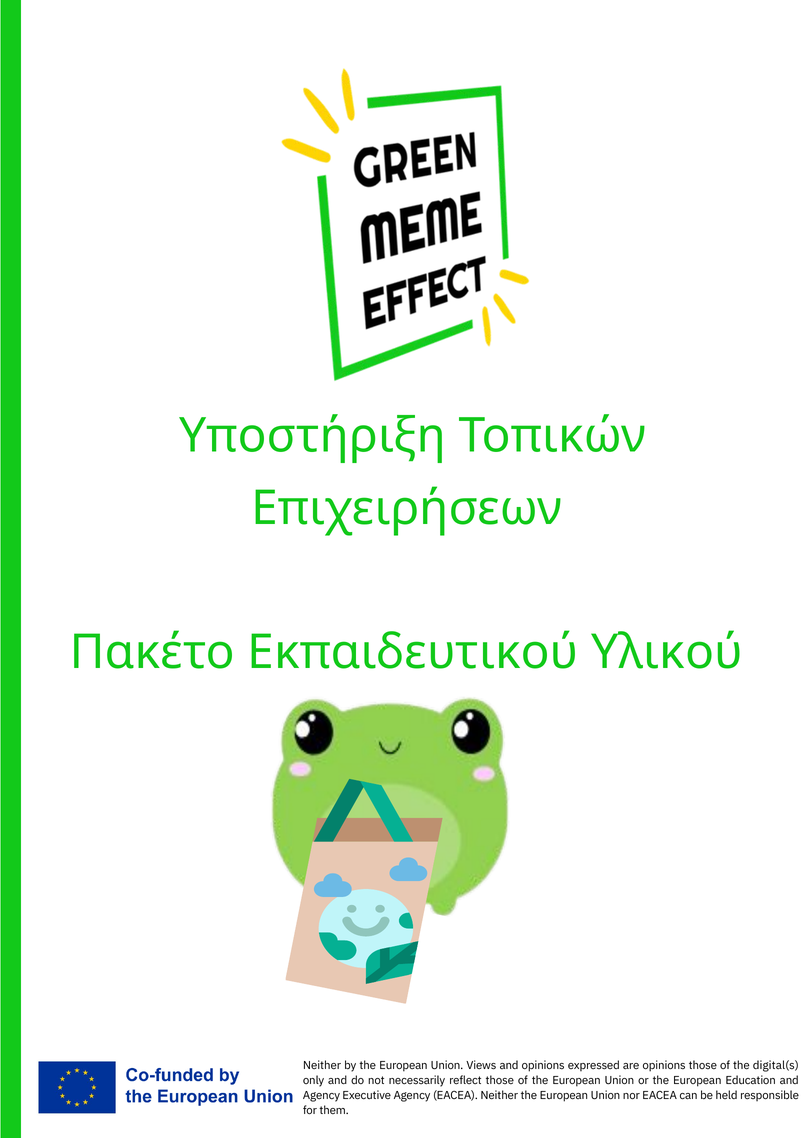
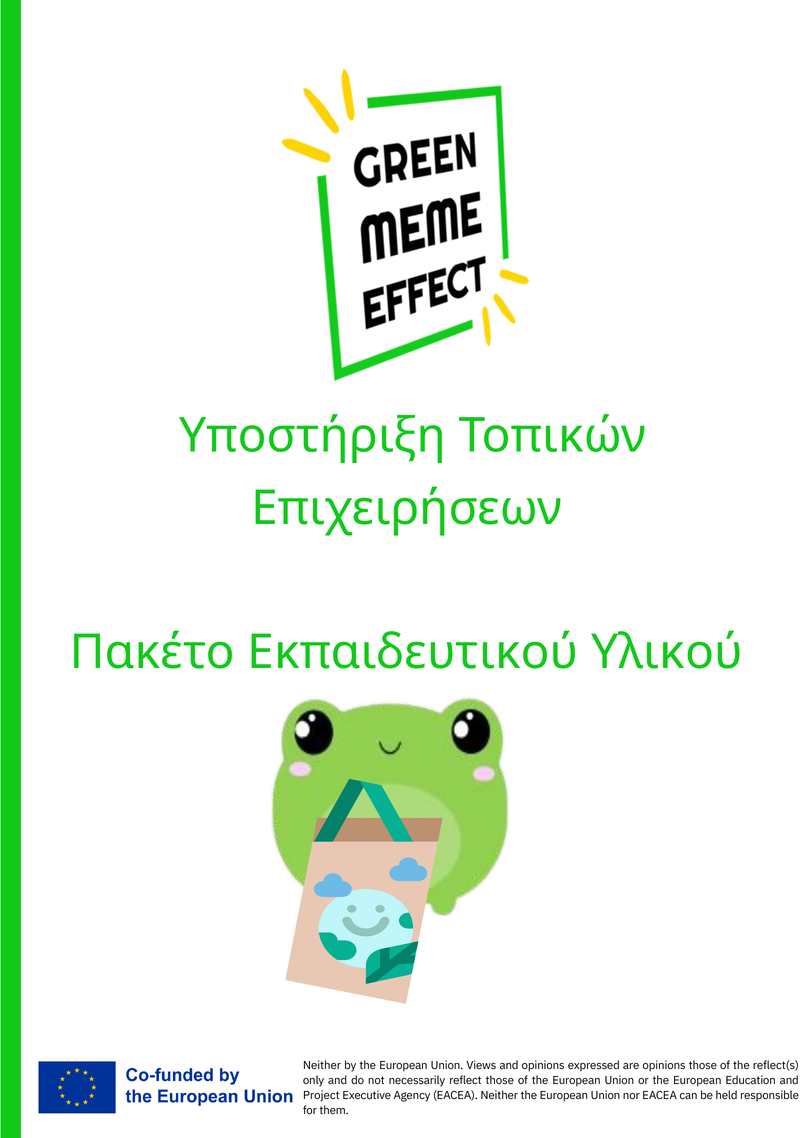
digital(s: digital(s -> reflect(s (776, 1065)
Agency: Agency -> Project (321, 1095)
